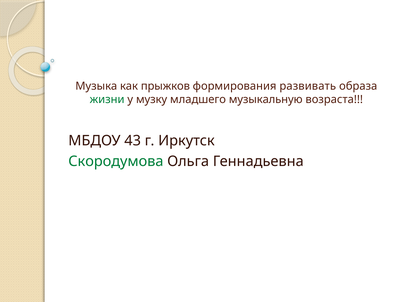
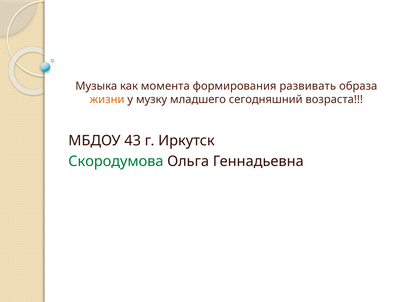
прыжков: прыжков -> момента (165, 86)
жизни colour: green -> orange (107, 100)
музыкальную: музыкальную -> сегодняшний (266, 100)
